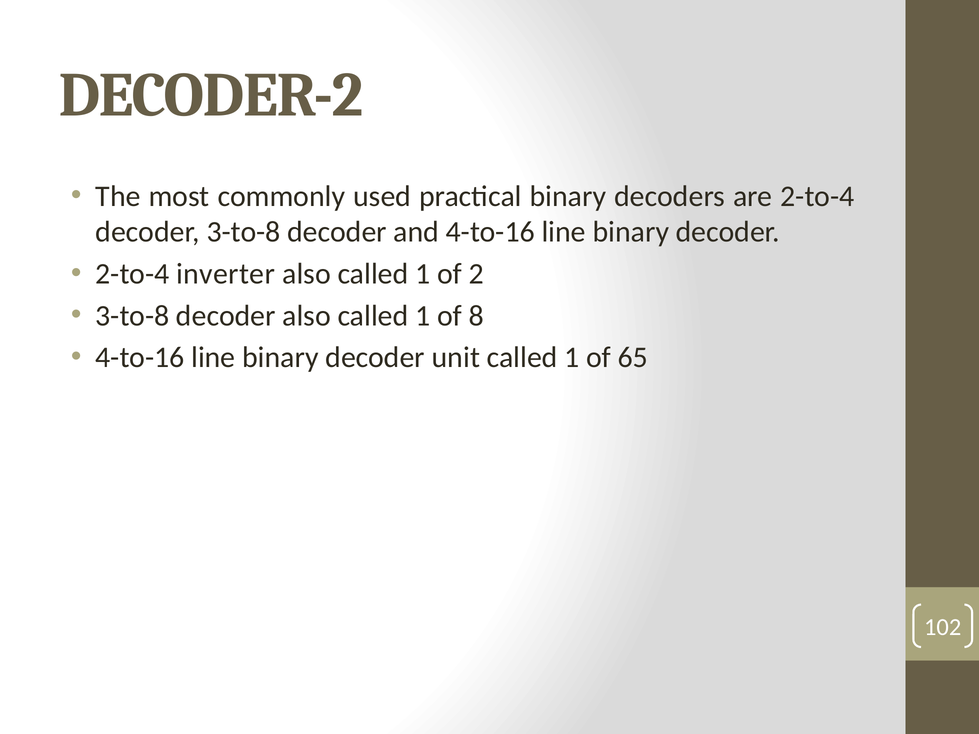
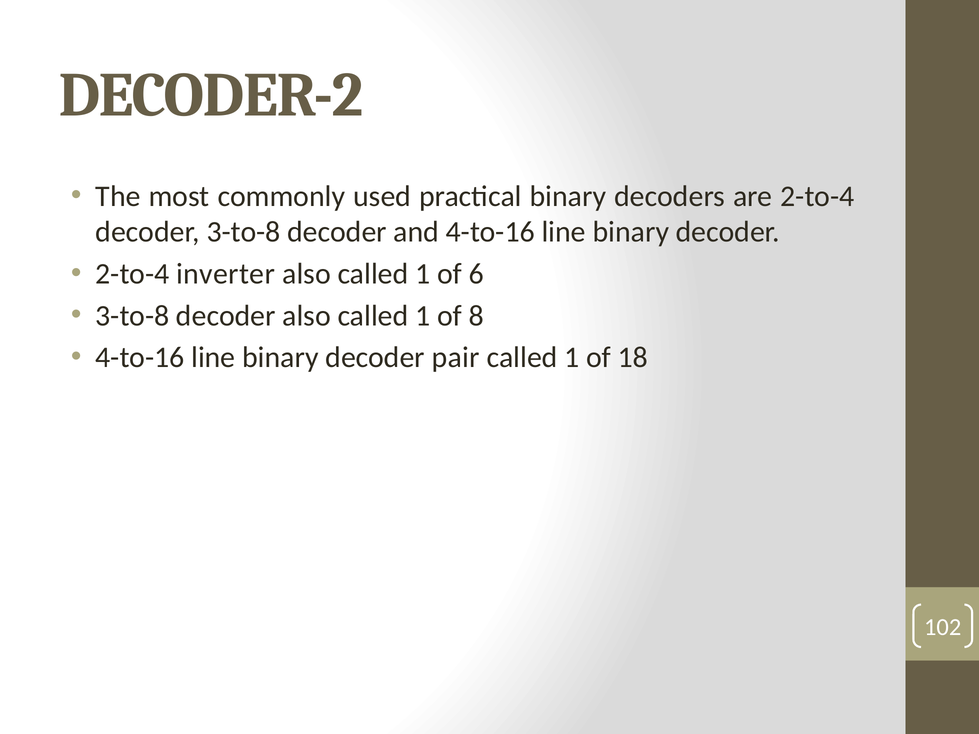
2: 2 -> 6 (476, 274)
unit: unit -> pair (456, 358)
65: 65 -> 18 (633, 358)
